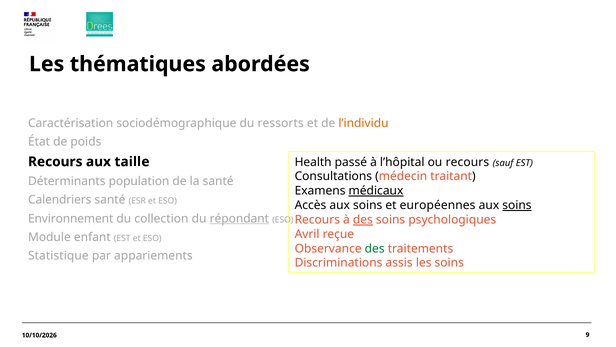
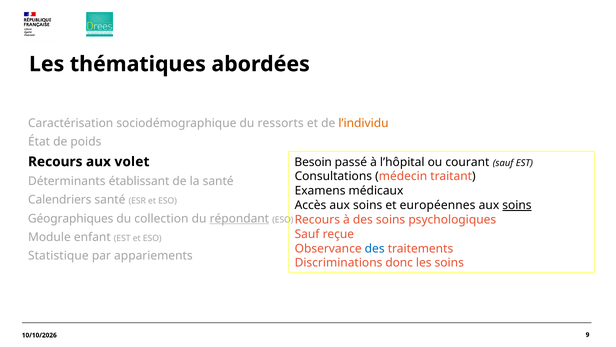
Health: Health -> Besoin (313, 162)
ou recours: recours -> courant (467, 162)
taille: taille -> volet (132, 161)
population: population -> établissant (139, 181)
médicaux underline: present -> none (376, 191)
Environnement: Environnement -> Géographiques (71, 218)
des underline: present -> none (363, 219)
Avril: Avril -> Sauf (307, 234)
des colour: green -> blue (375, 248)
assis: assis -> donc (399, 263)
